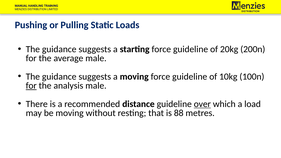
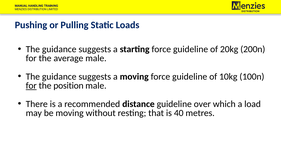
analysis: analysis -> position (68, 86)
over underline: present -> none (202, 104)
88: 88 -> 40 (179, 113)
